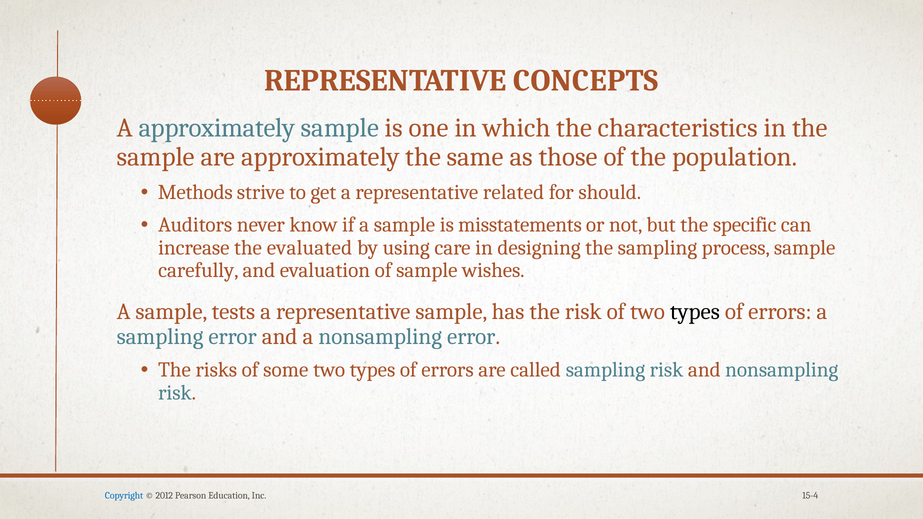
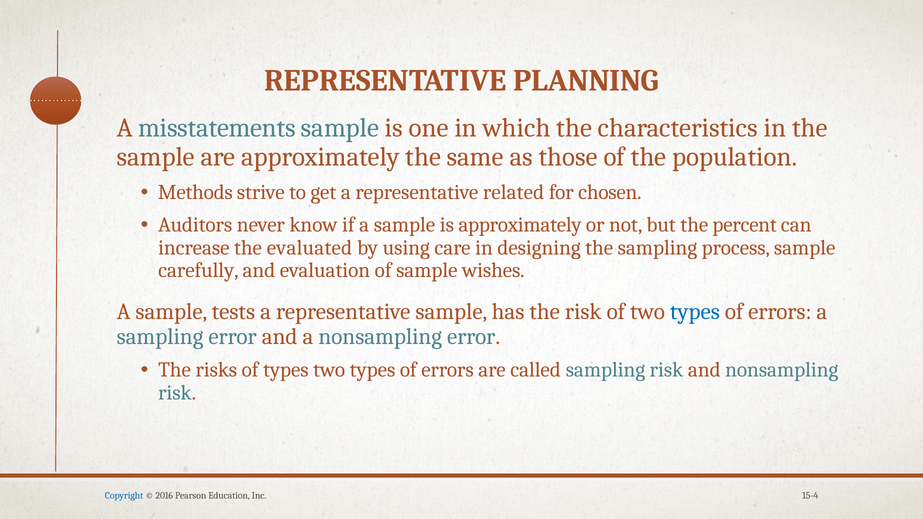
CONCEPTS: CONCEPTS -> PLANNING (586, 80)
A approximately: approximately -> misstatements (217, 128)
should: should -> chosen (610, 192)
is misstatements: misstatements -> approximately (520, 225)
specific: specific -> percent (745, 225)
types colour: black -> blue (695, 312)
of some: some -> types (286, 370)
2012: 2012 -> 2016 (164, 496)
